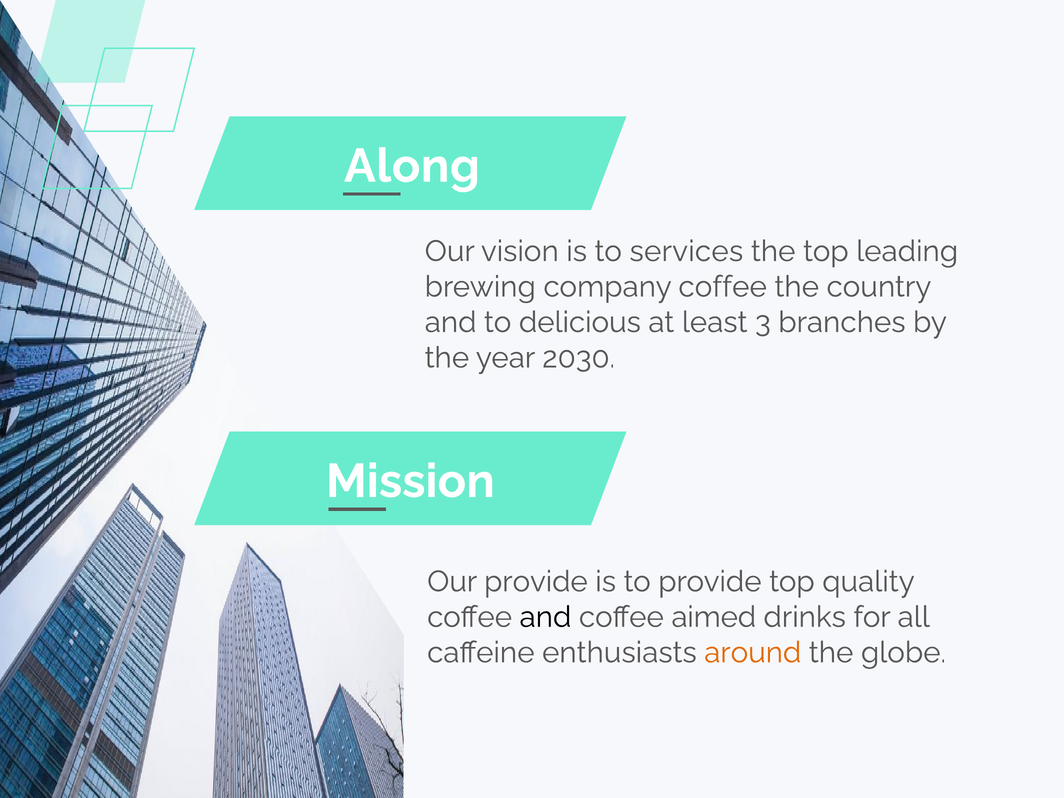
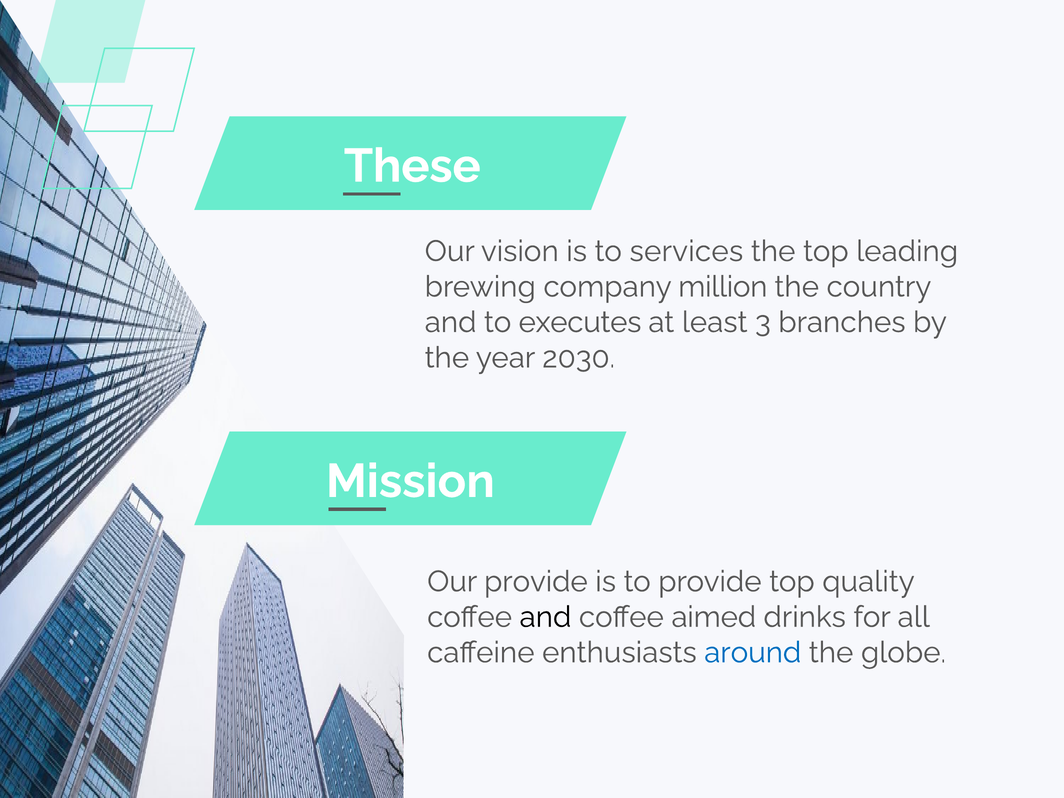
Along: Along -> These (412, 166)
company coffee: coffee -> million (723, 287)
delicious: delicious -> executes (580, 322)
around colour: orange -> blue (753, 653)
